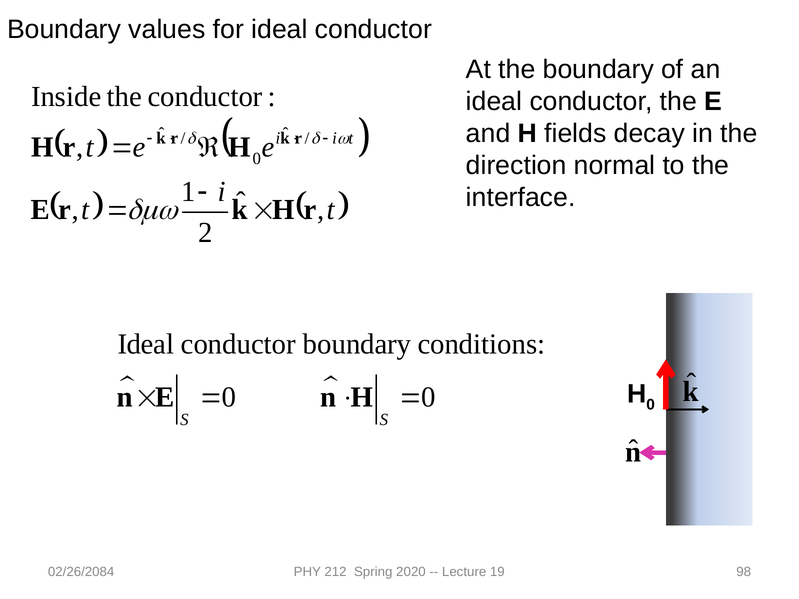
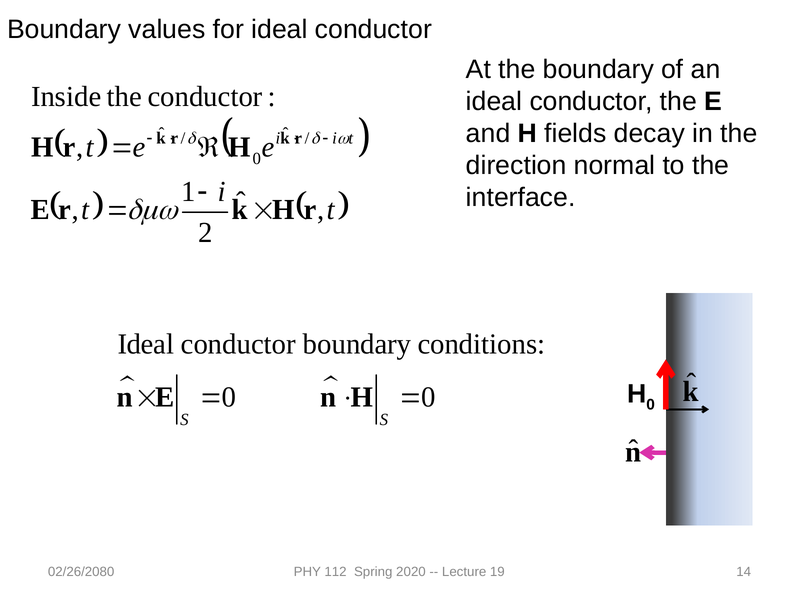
02/26/2084: 02/26/2084 -> 02/26/2080 (81, 572)
212: 212 -> 112 (336, 572)
98: 98 -> 14 (744, 572)
